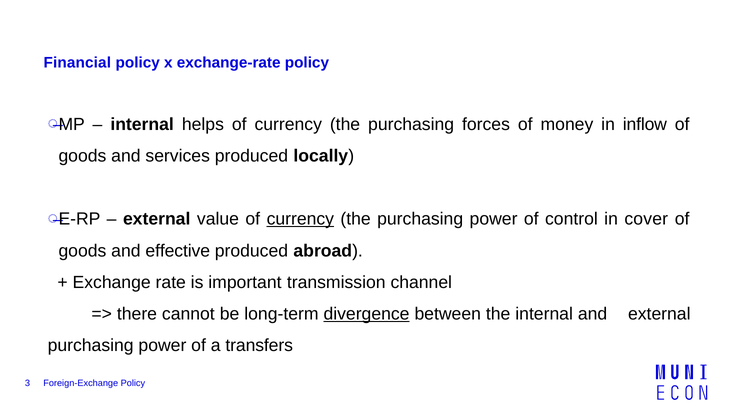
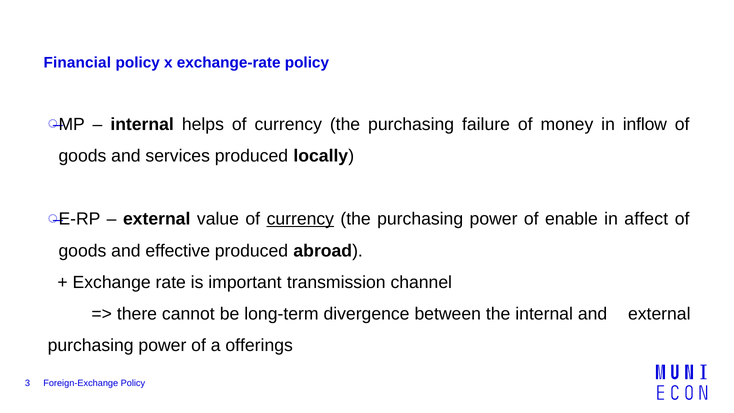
forces: forces -> failure (486, 124)
control: control -> enable (571, 219)
cover: cover -> affect (646, 219)
divergence underline: present -> none (367, 314)
transfers: transfers -> offerings (259, 346)
